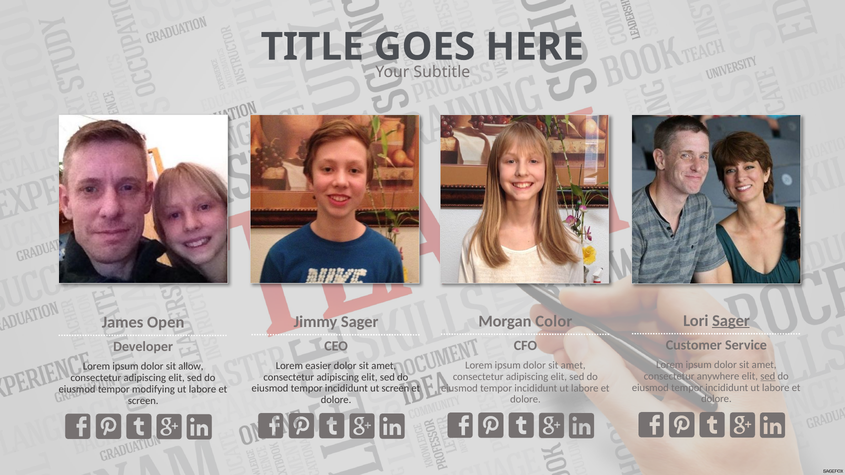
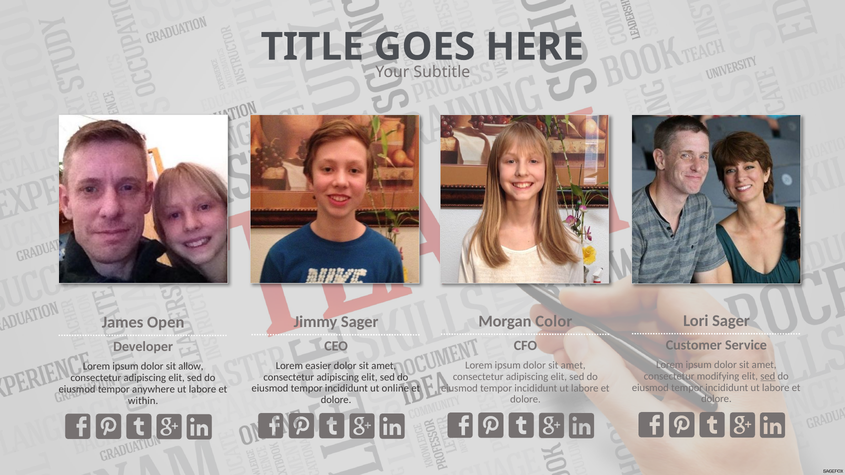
Sager underline: present -> none (731, 321)
anywhere: anywhere -> modifying (718, 376)
ut screen: screen -> online (395, 389)
modifying: modifying -> anywhere (153, 389)
screen: screen -> within (143, 401)
